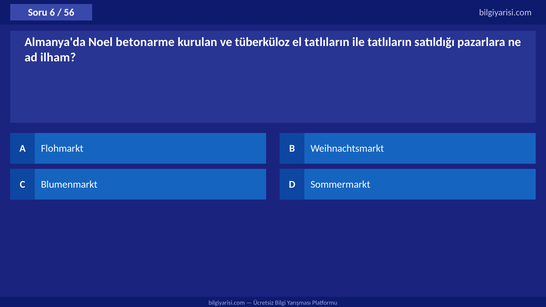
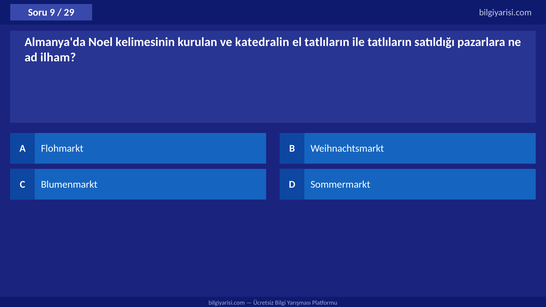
6: 6 -> 9 (52, 12)
56: 56 -> 29 (69, 12)
betonarme: betonarme -> kelimesinin (145, 42)
tüberküloz: tüberküloz -> katedralin (262, 42)
